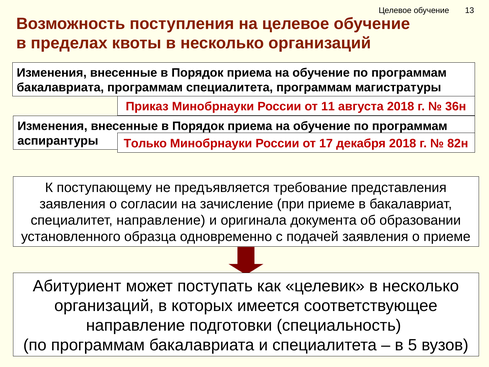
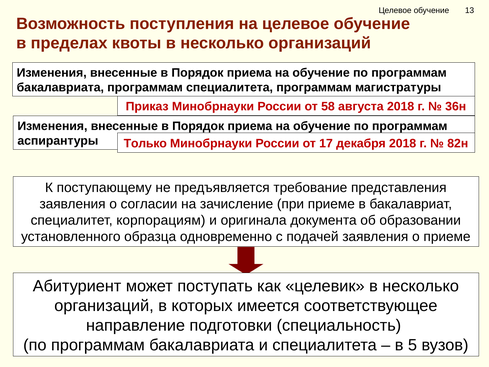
11: 11 -> 58 (328, 107)
специалитет направление: направление -> корпорациям (161, 220)
